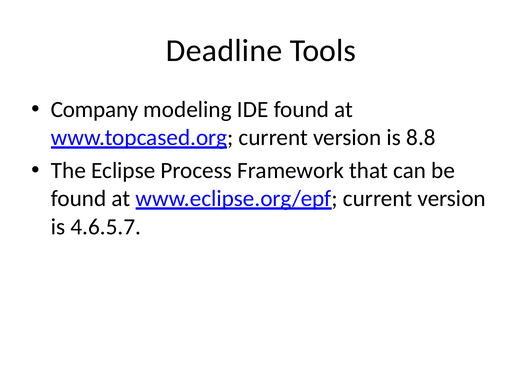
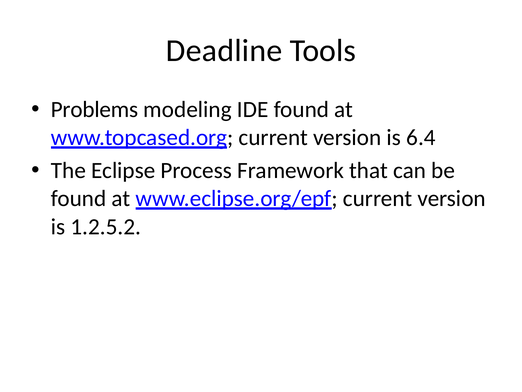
Company: Company -> Problems (95, 110)
8.8: 8.8 -> 6.4 (421, 137)
4.6.5.7: 4.6.5.7 -> 1.2.5.2 (106, 227)
